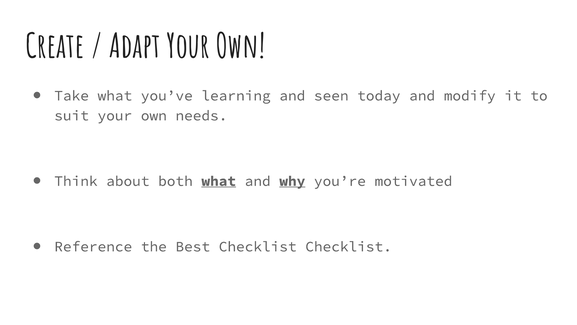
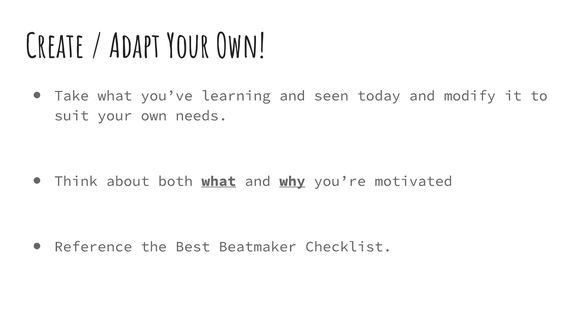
Best Checklist: Checklist -> Beatmaker (258, 246)
